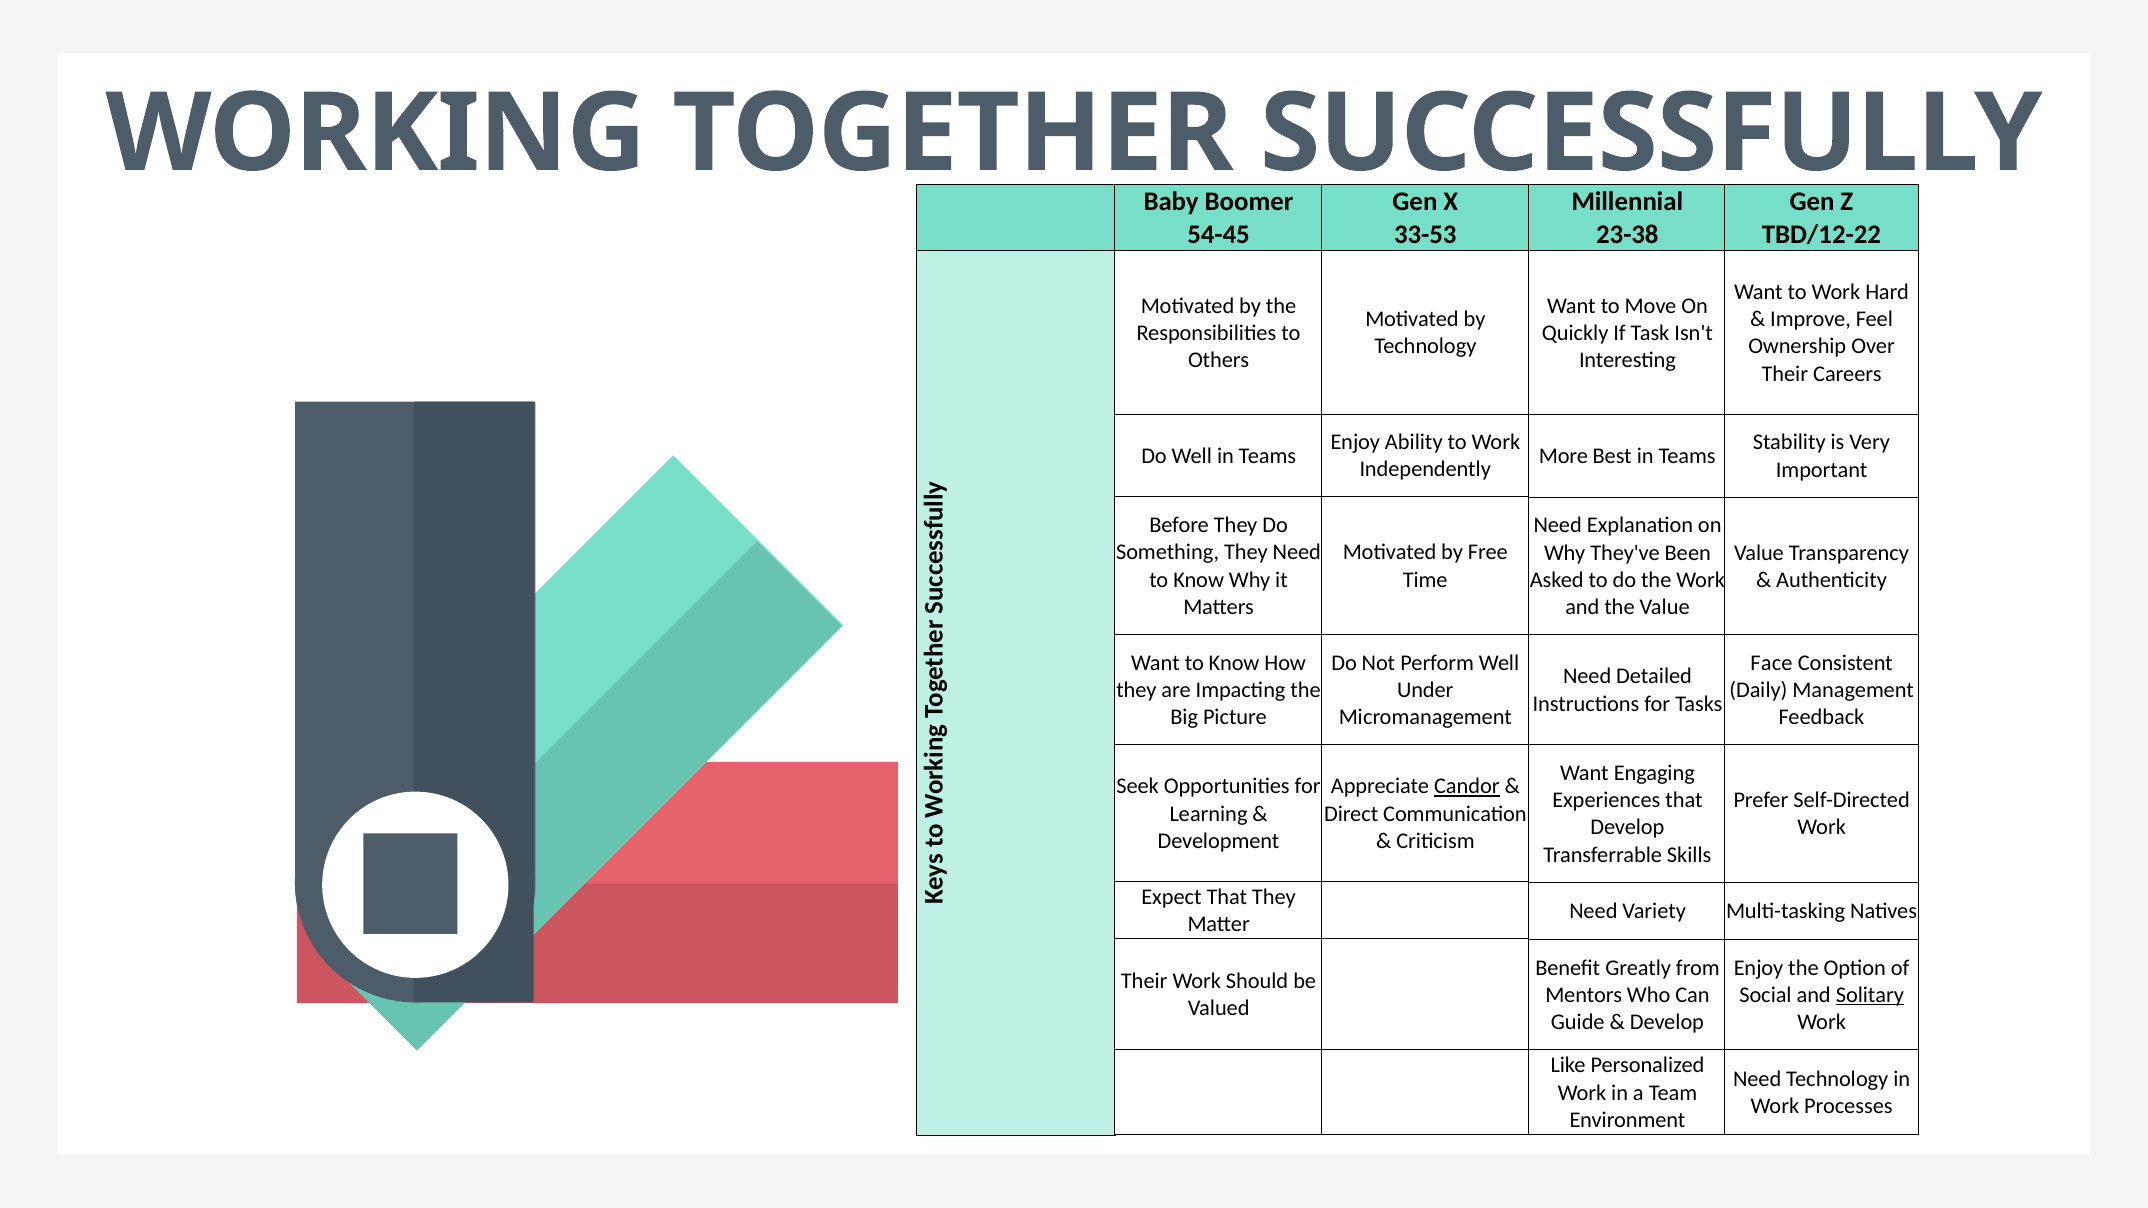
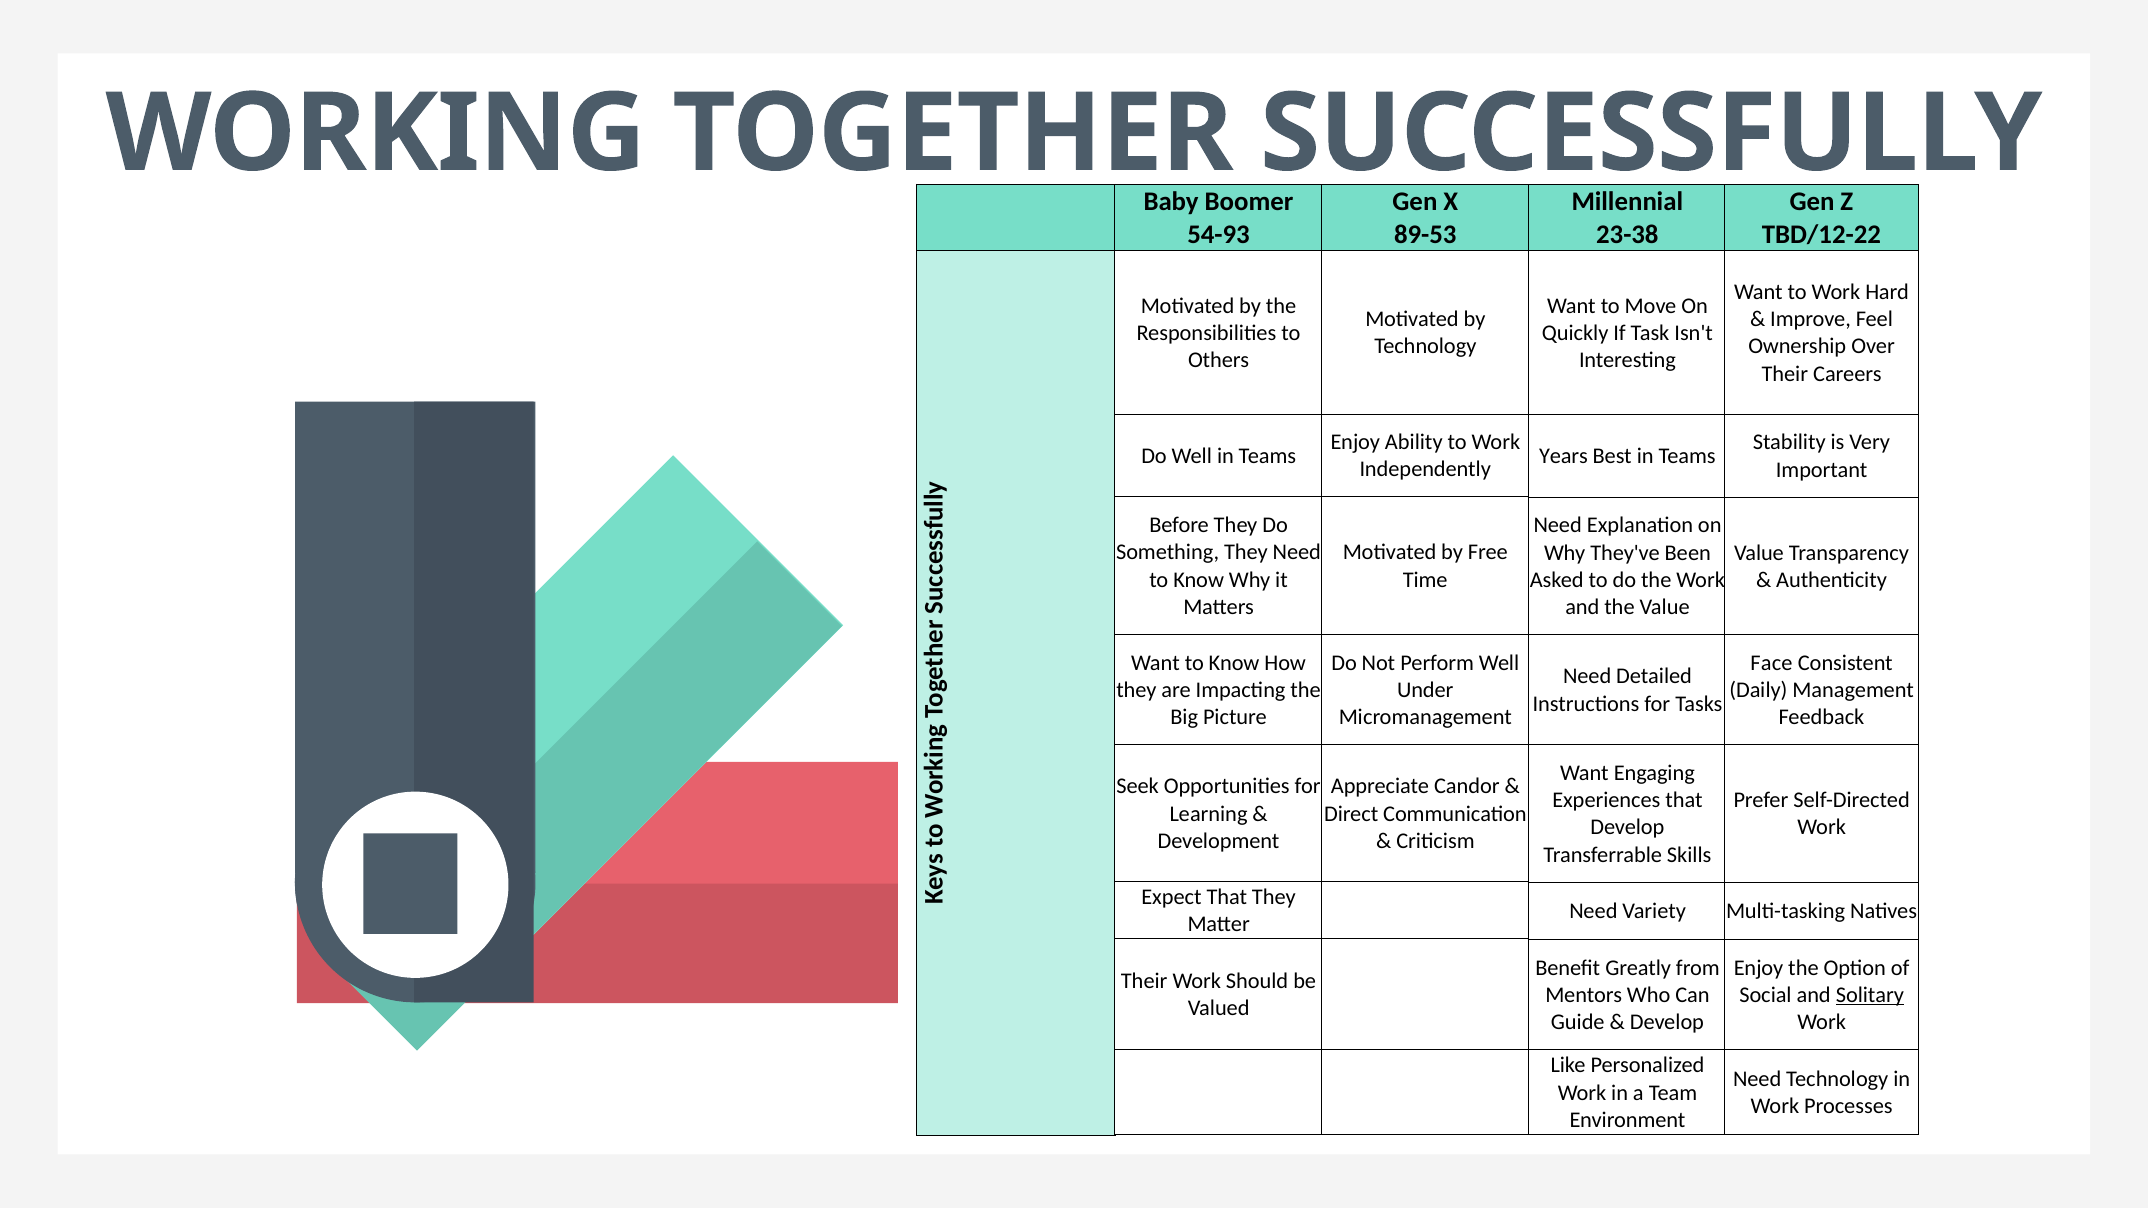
54-45: 54-45 -> 54-93 (1218, 235)
33-53: 33-53 -> 89-53 (1425, 235)
More: More -> Years (1563, 456)
Candor underline: present -> none (1467, 787)
